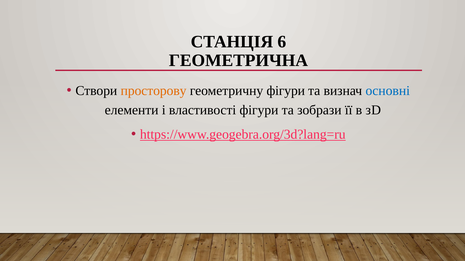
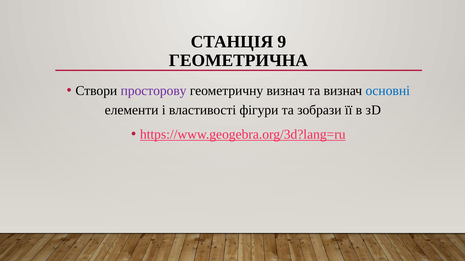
6: 6 -> 9 (282, 42)
просторову colour: orange -> purple (154, 91)
геометричну фігури: фігури -> визнач (286, 91)
